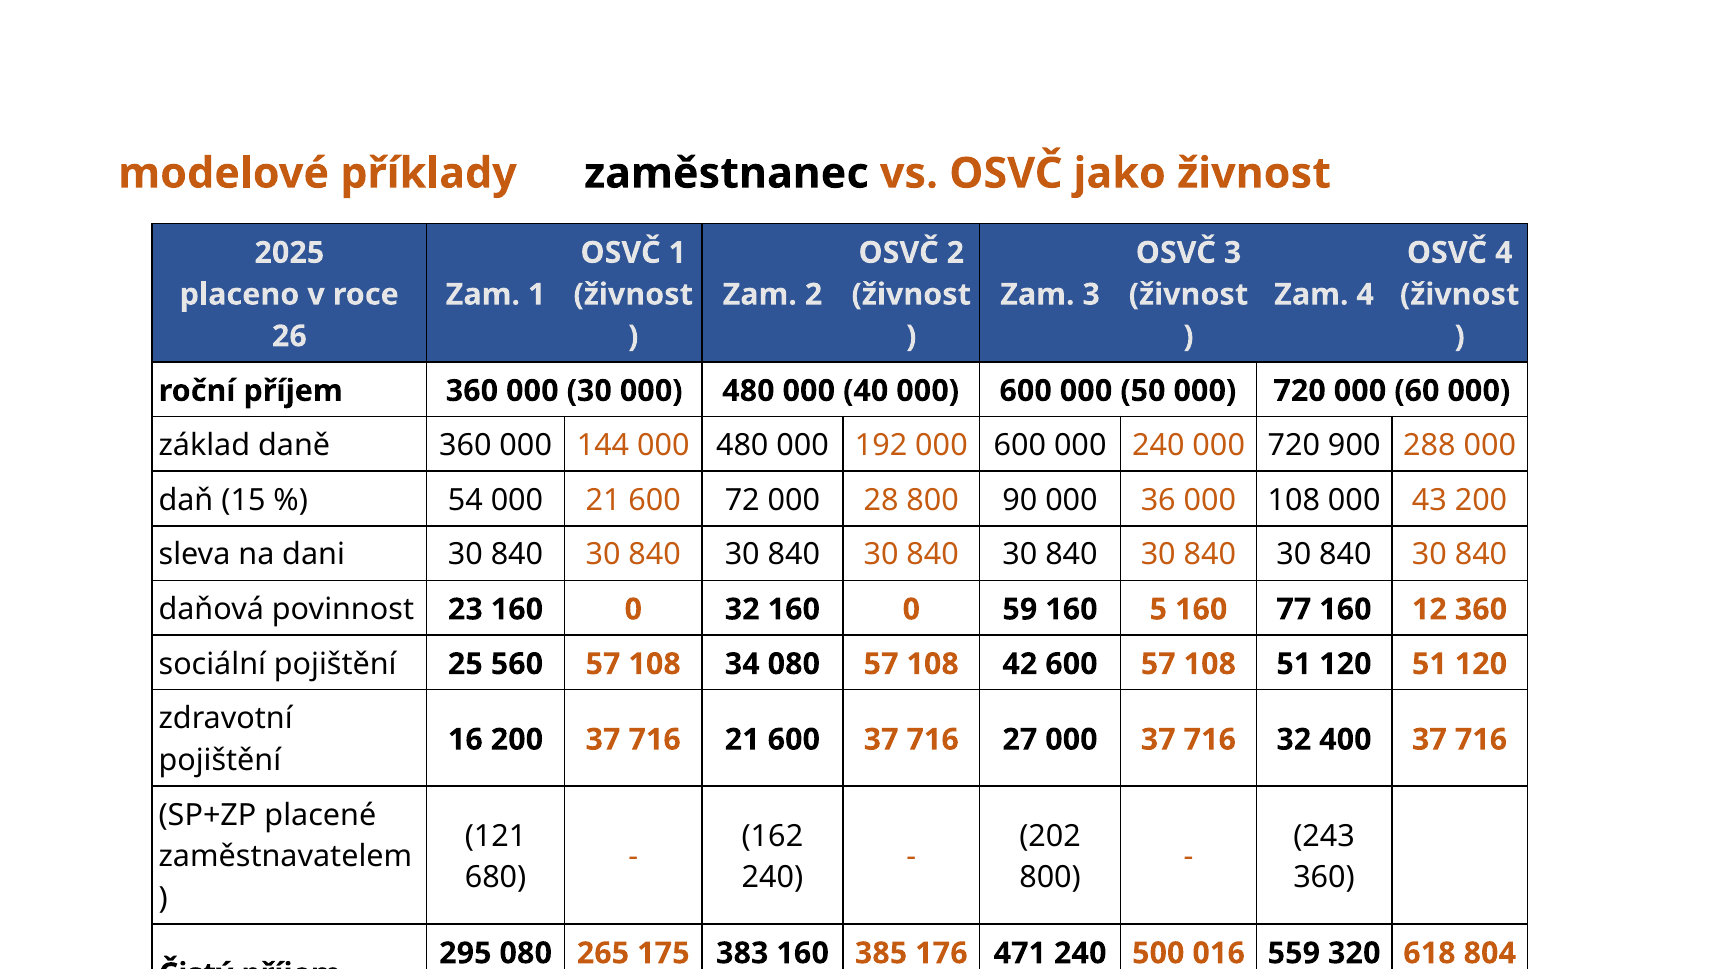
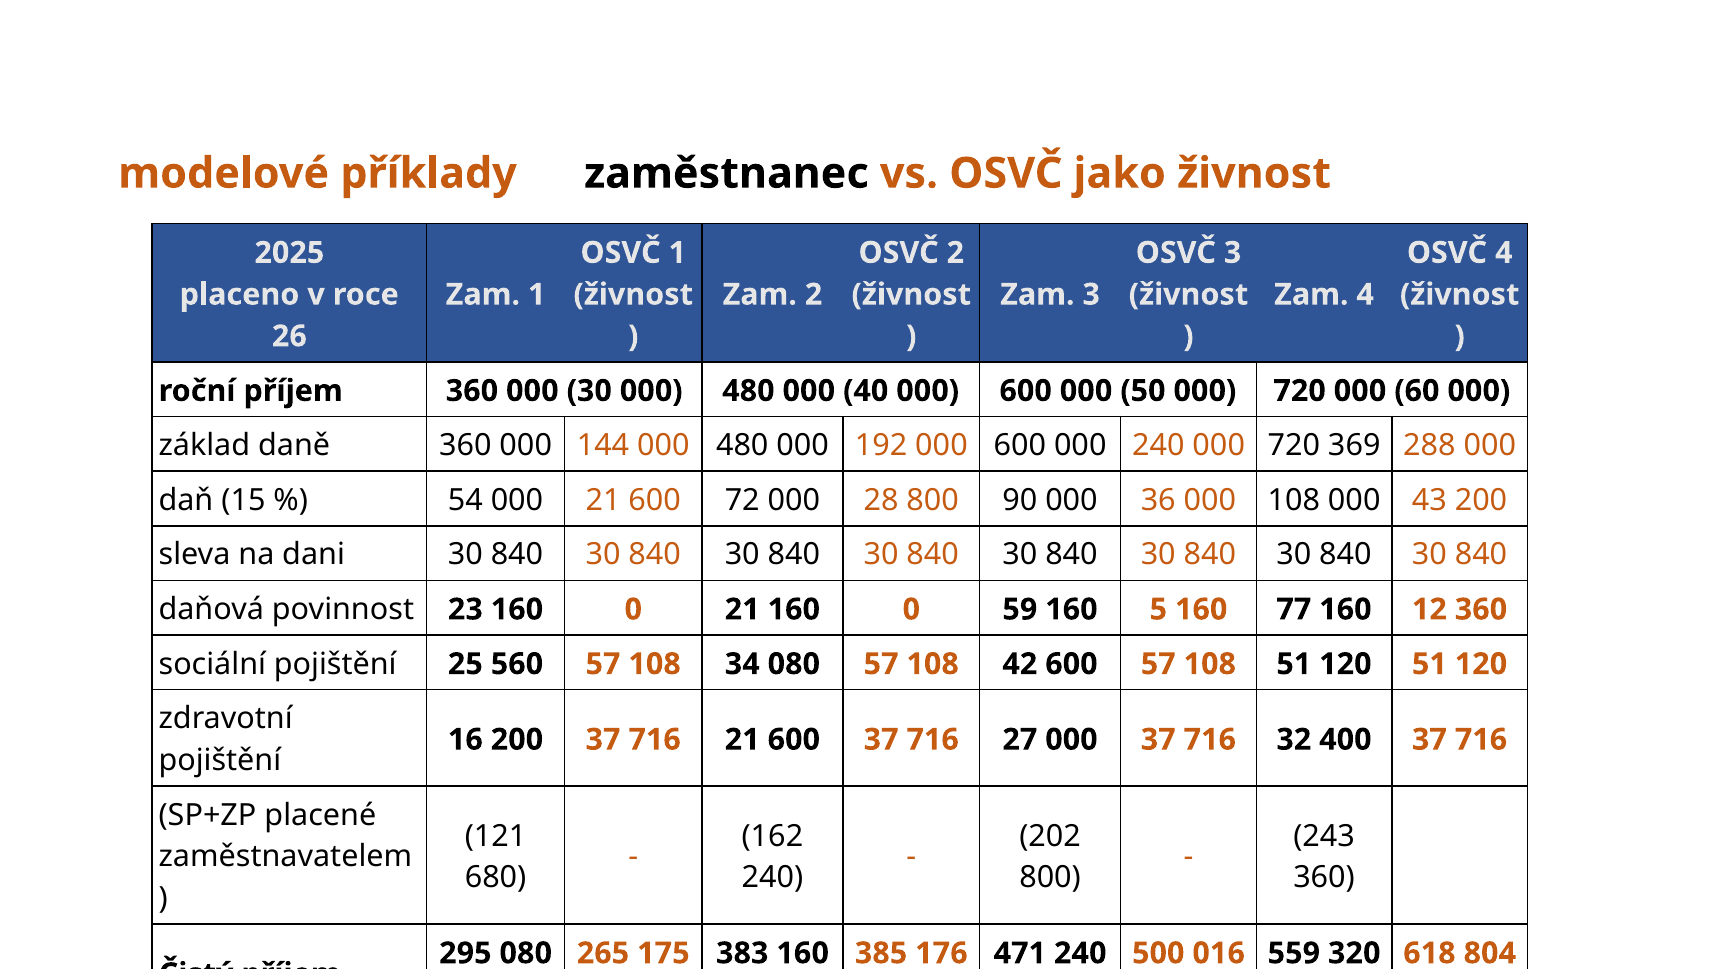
900: 900 -> 369 (1354, 446)
0 32: 32 -> 21 (742, 610)
